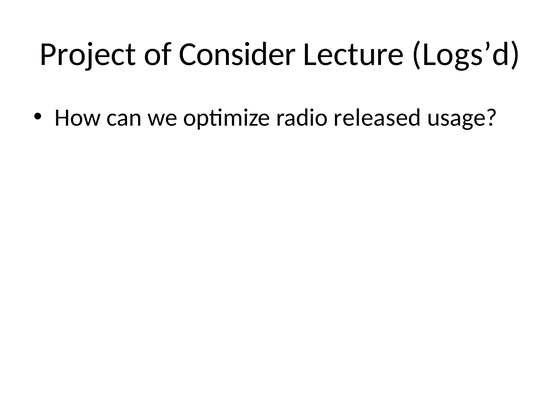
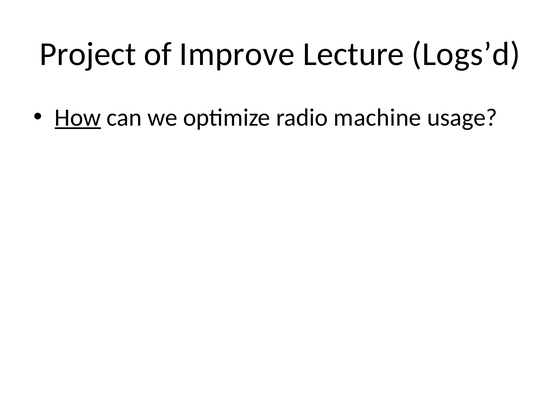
Consider: Consider -> Improve (237, 54)
How underline: none -> present (78, 117)
released: released -> machine (378, 117)
